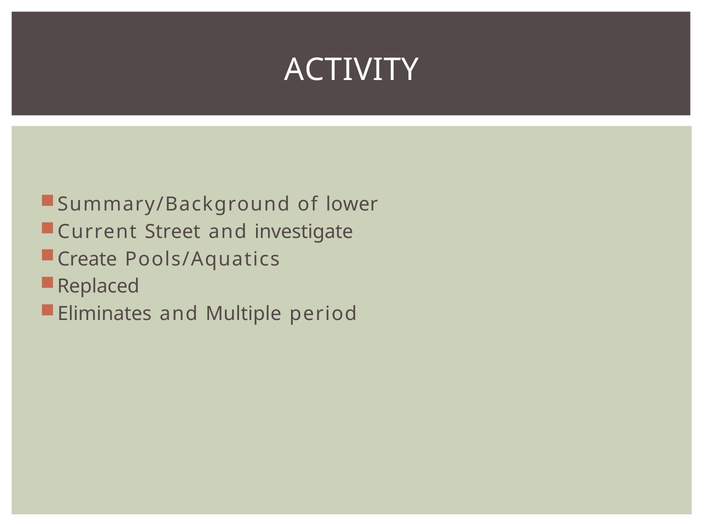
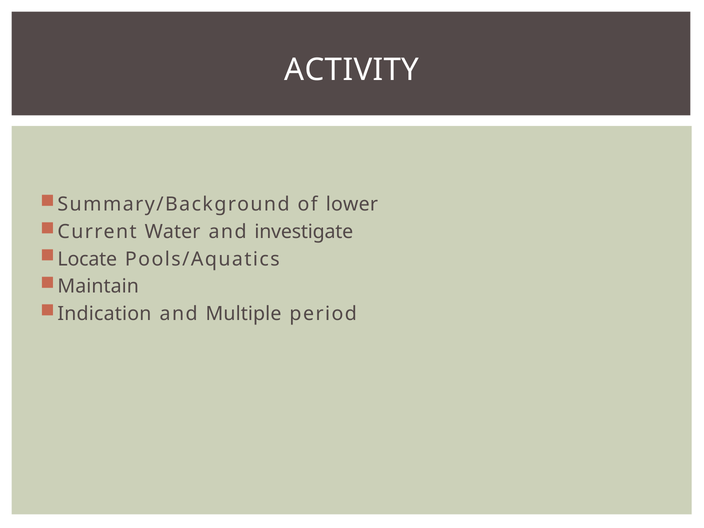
Street: Street -> Water (173, 232)
Create: Create -> Locate (87, 259)
Replaced: Replaced -> Maintain (98, 287)
Eliminates: Eliminates -> Indication (104, 314)
